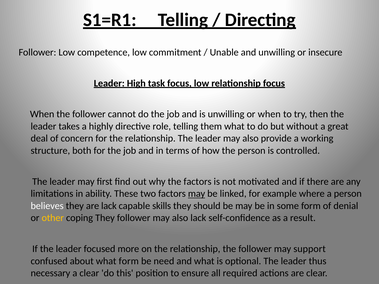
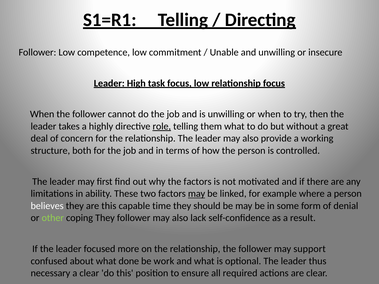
role underline: none -> present (162, 126)
are lack: lack -> this (109, 206)
skills: skills -> time (162, 206)
other colour: yellow -> light green (53, 218)
what form: form -> done (129, 261)
need: need -> work (164, 261)
